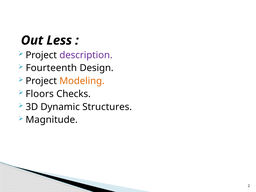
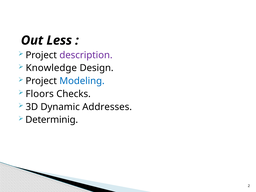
Fourteenth: Fourteenth -> Knowledge (51, 68)
Modeling colour: orange -> blue (82, 81)
Structures: Structures -> Addresses (107, 107)
Magnitude: Magnitude -> Determinig (52, 120)
